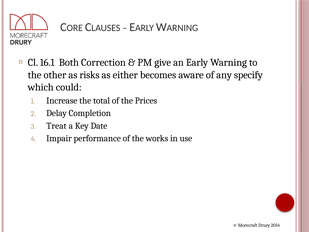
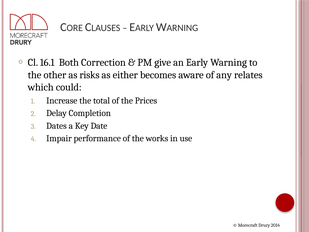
specify: specify -> relates (248, 75)
Treat: Treat -> Dates (56, 126)
